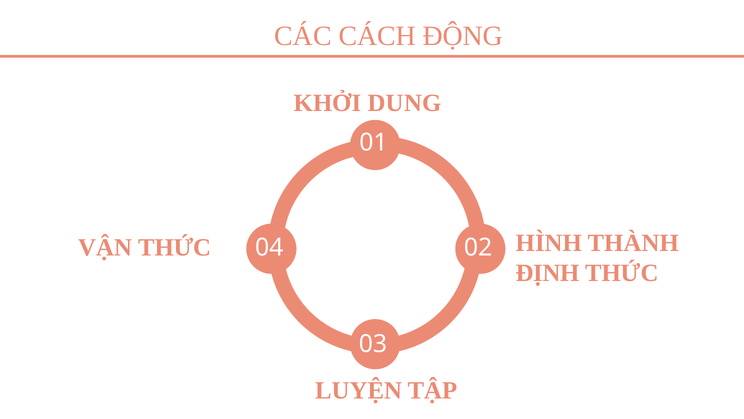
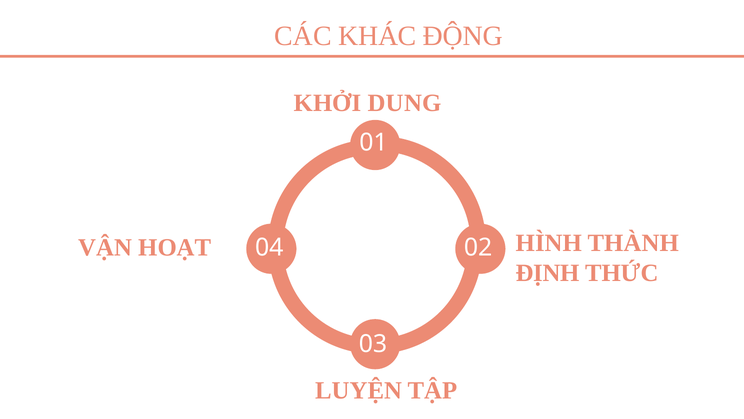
CÁCH: CÁCH -> KHÁC (377, 36)
VẬN THỨC: THỨC -> HOẠT (175, 247)
